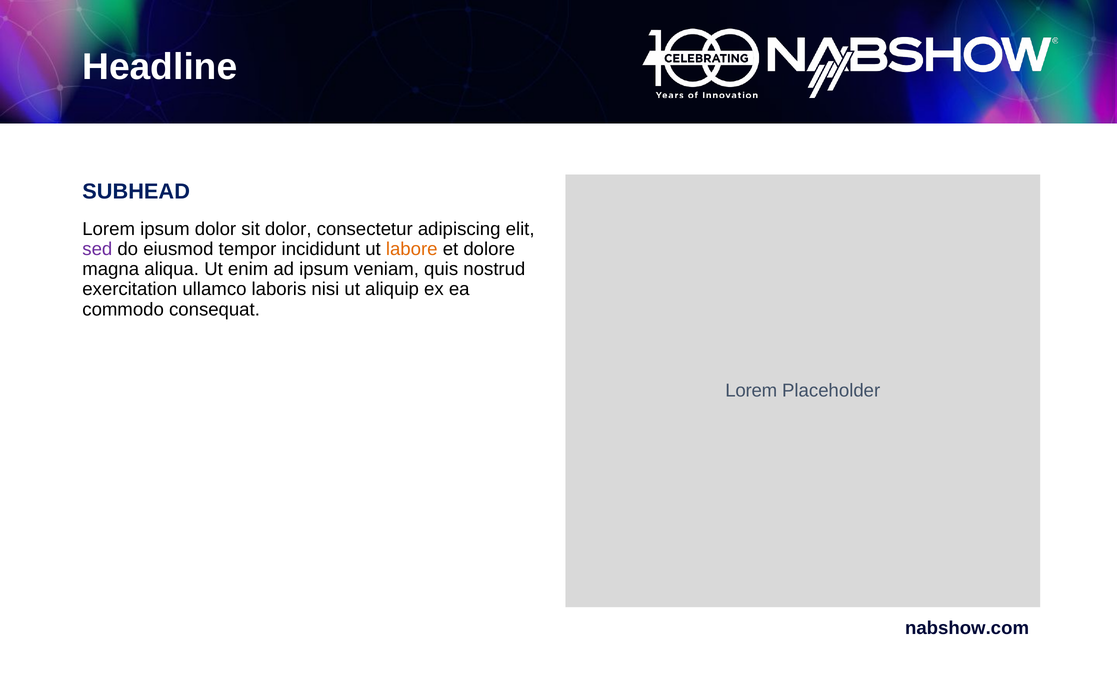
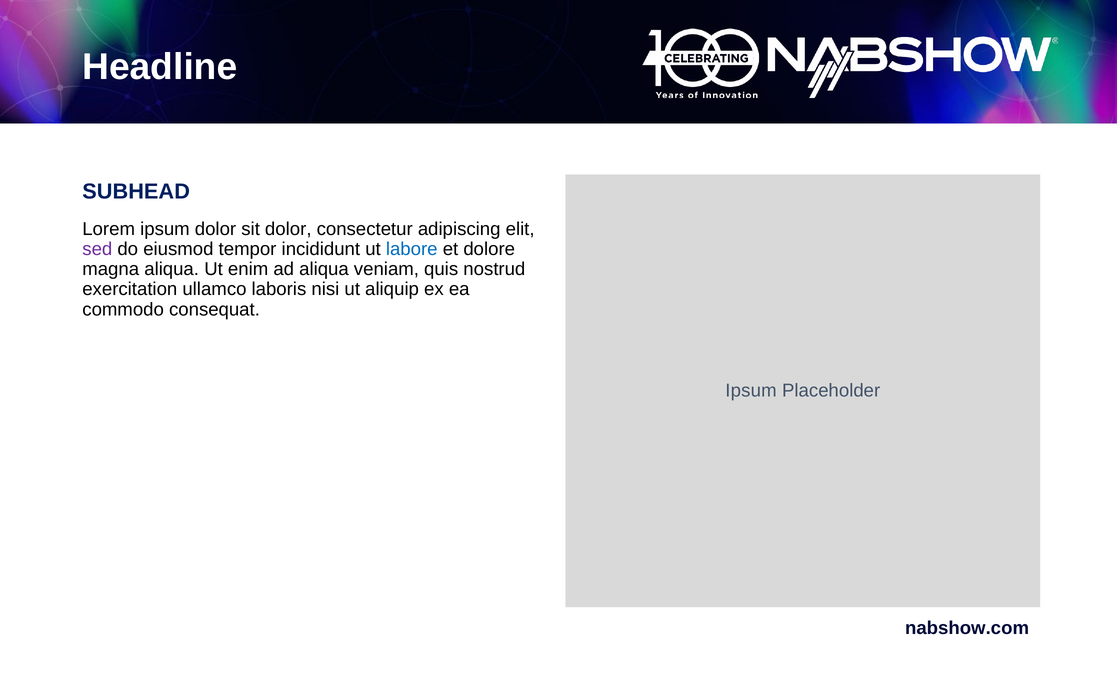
labore colour: orange -> blue (412, 249)
ad ipsum: ipsum -> aliqua (324, 269)
Lorem: Lorem -> Ipsum (751, 391)
